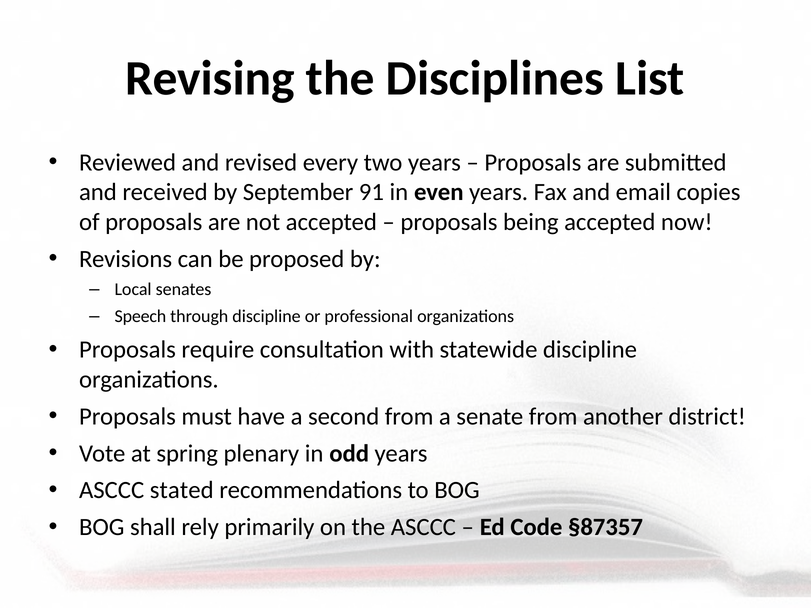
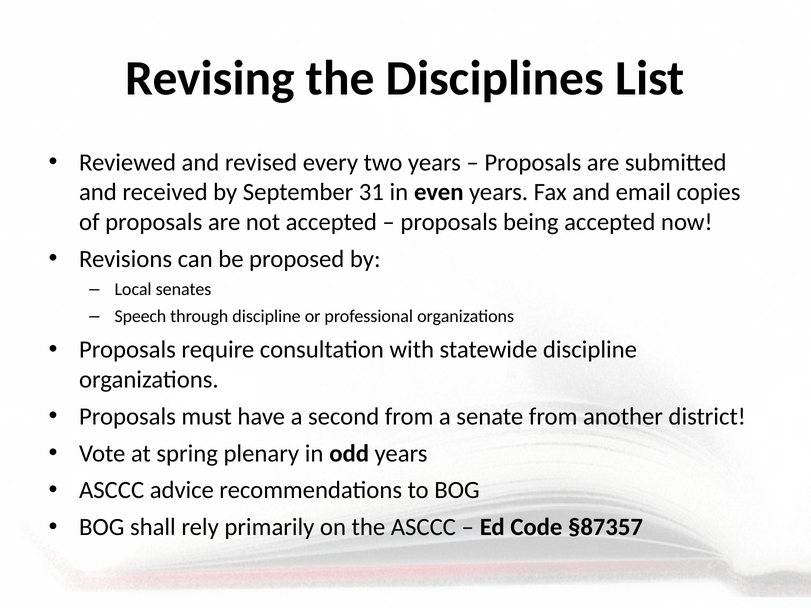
91: 91 -> 31 (371, 192)
stated: stated -> advice (182, 490)
